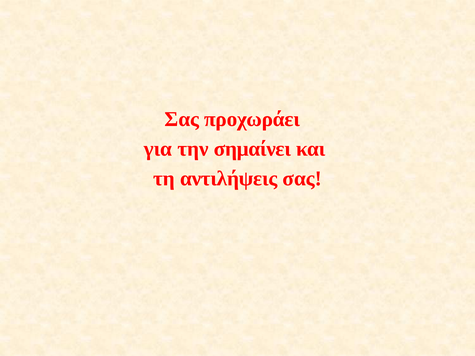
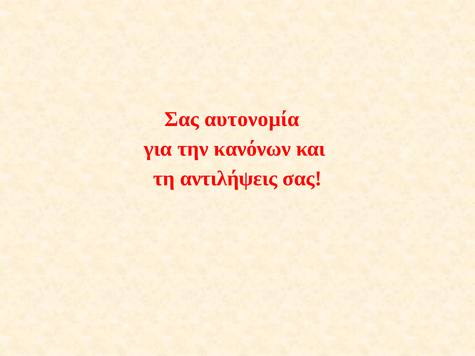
προχωράει: προχωράει -> αυτονομία (252, 119)
σημαίνει: σημαίνει -> κανόνων (252, 149)
